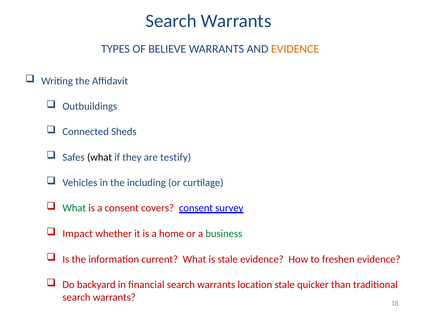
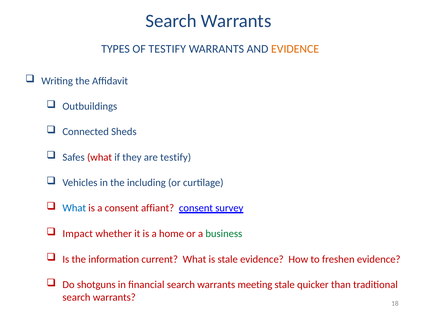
OF BELIEVE: BELIEVE -> TESTIFY (167, 49)
what colour: black -> red (100, 157)
What colour: green -> blue (74, 208)
covers: covers -> affiant (158, 208)
backyard: backyard -> shotguns (96, 285)
location: location -> meeting (255, 285)
